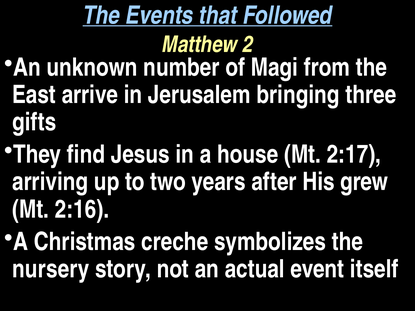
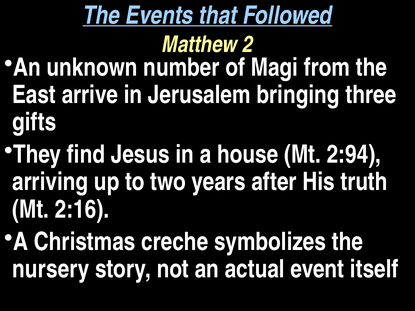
2:17: 2:17 -> 2:94 (354, 155)
grew: grew -> truth (364, 182)
